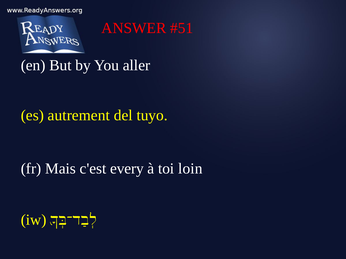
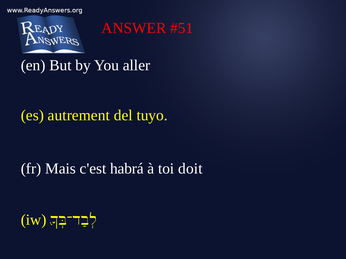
every: every -> habrá (127, 169)
loin: loin -> doit (190, 169)
